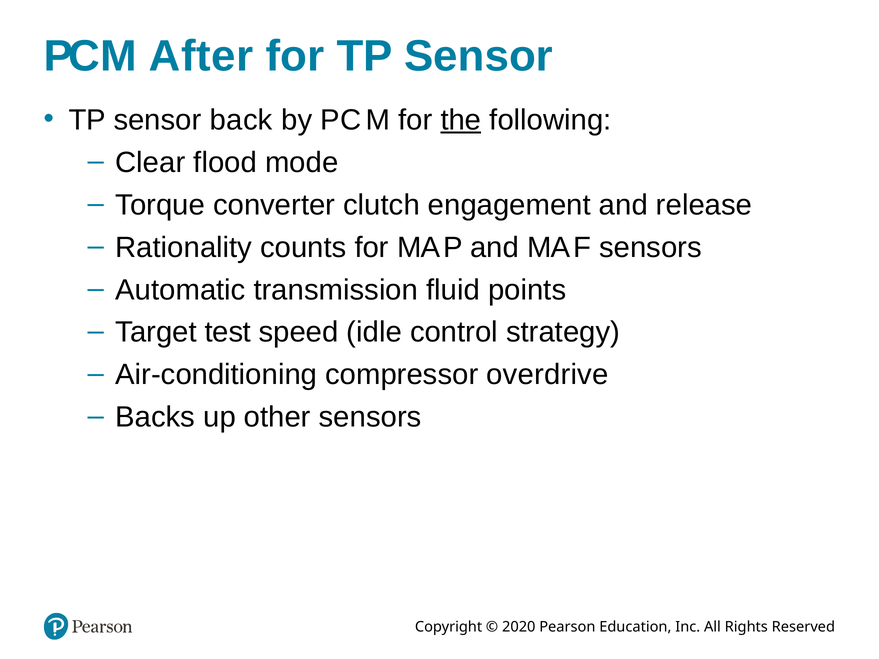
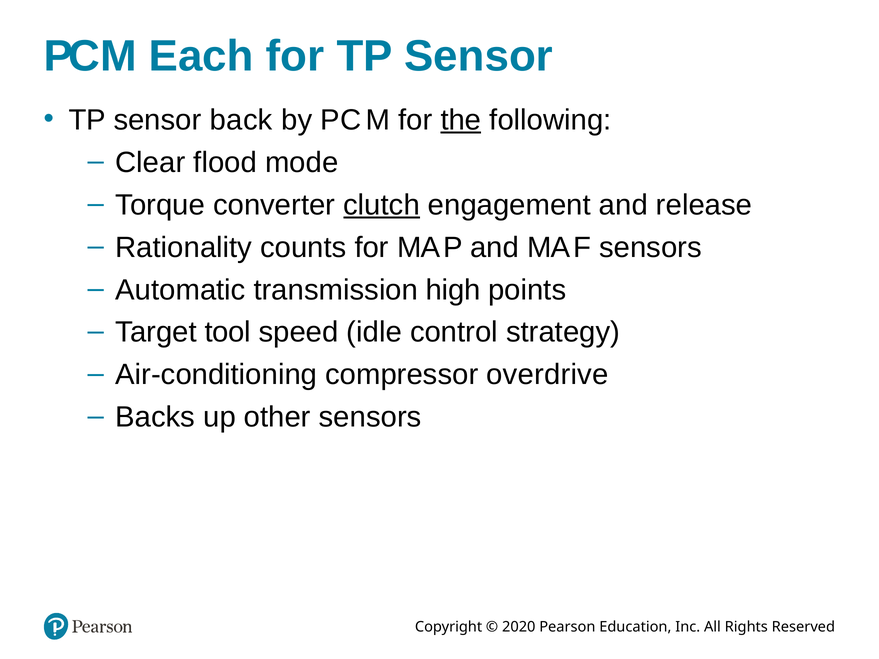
After: After -> Each (201, 56)
clutch underline: none -> present (382, 205)
fluid: fluid -> high (453, 290)
test: test -> tool (228, 332)
